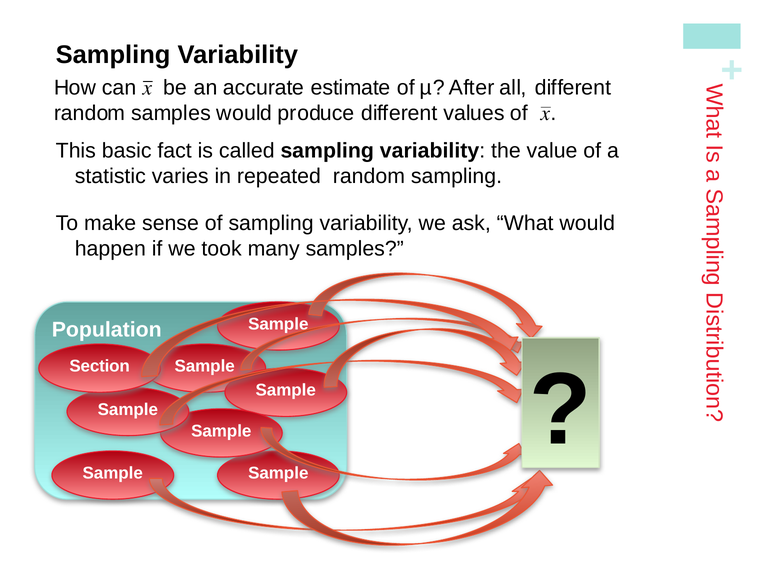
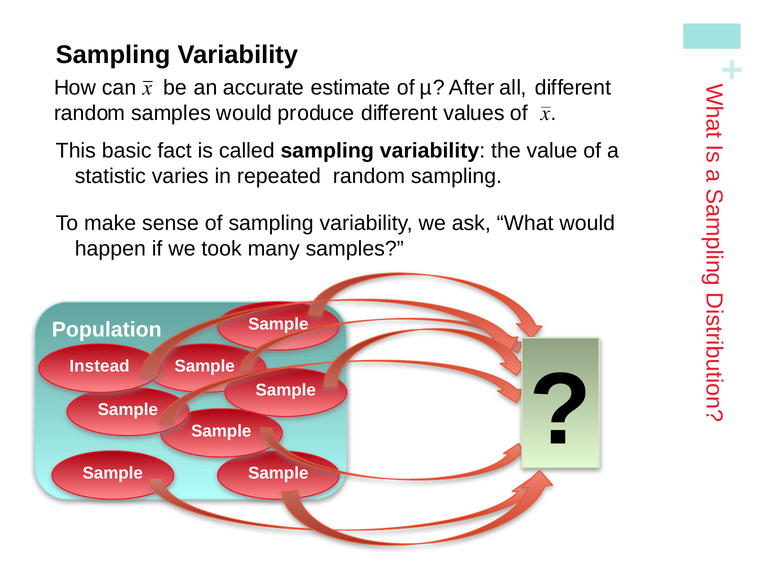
Section: Section -> Instead (99, 366)
